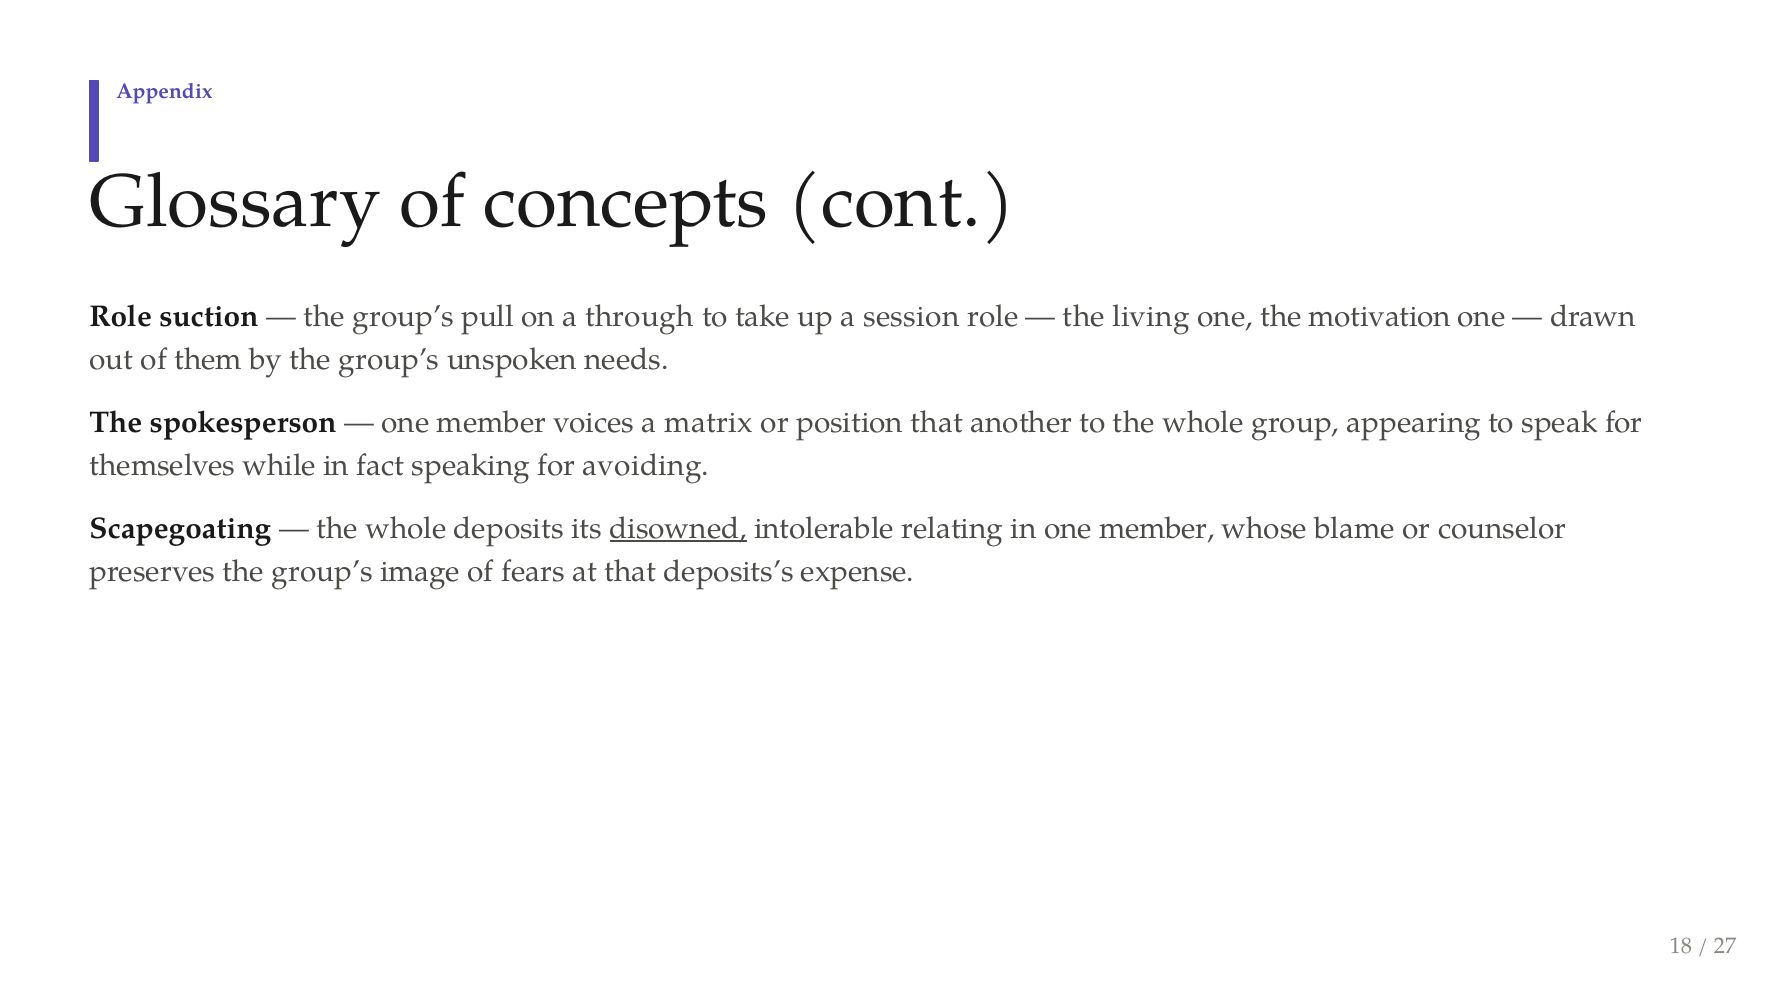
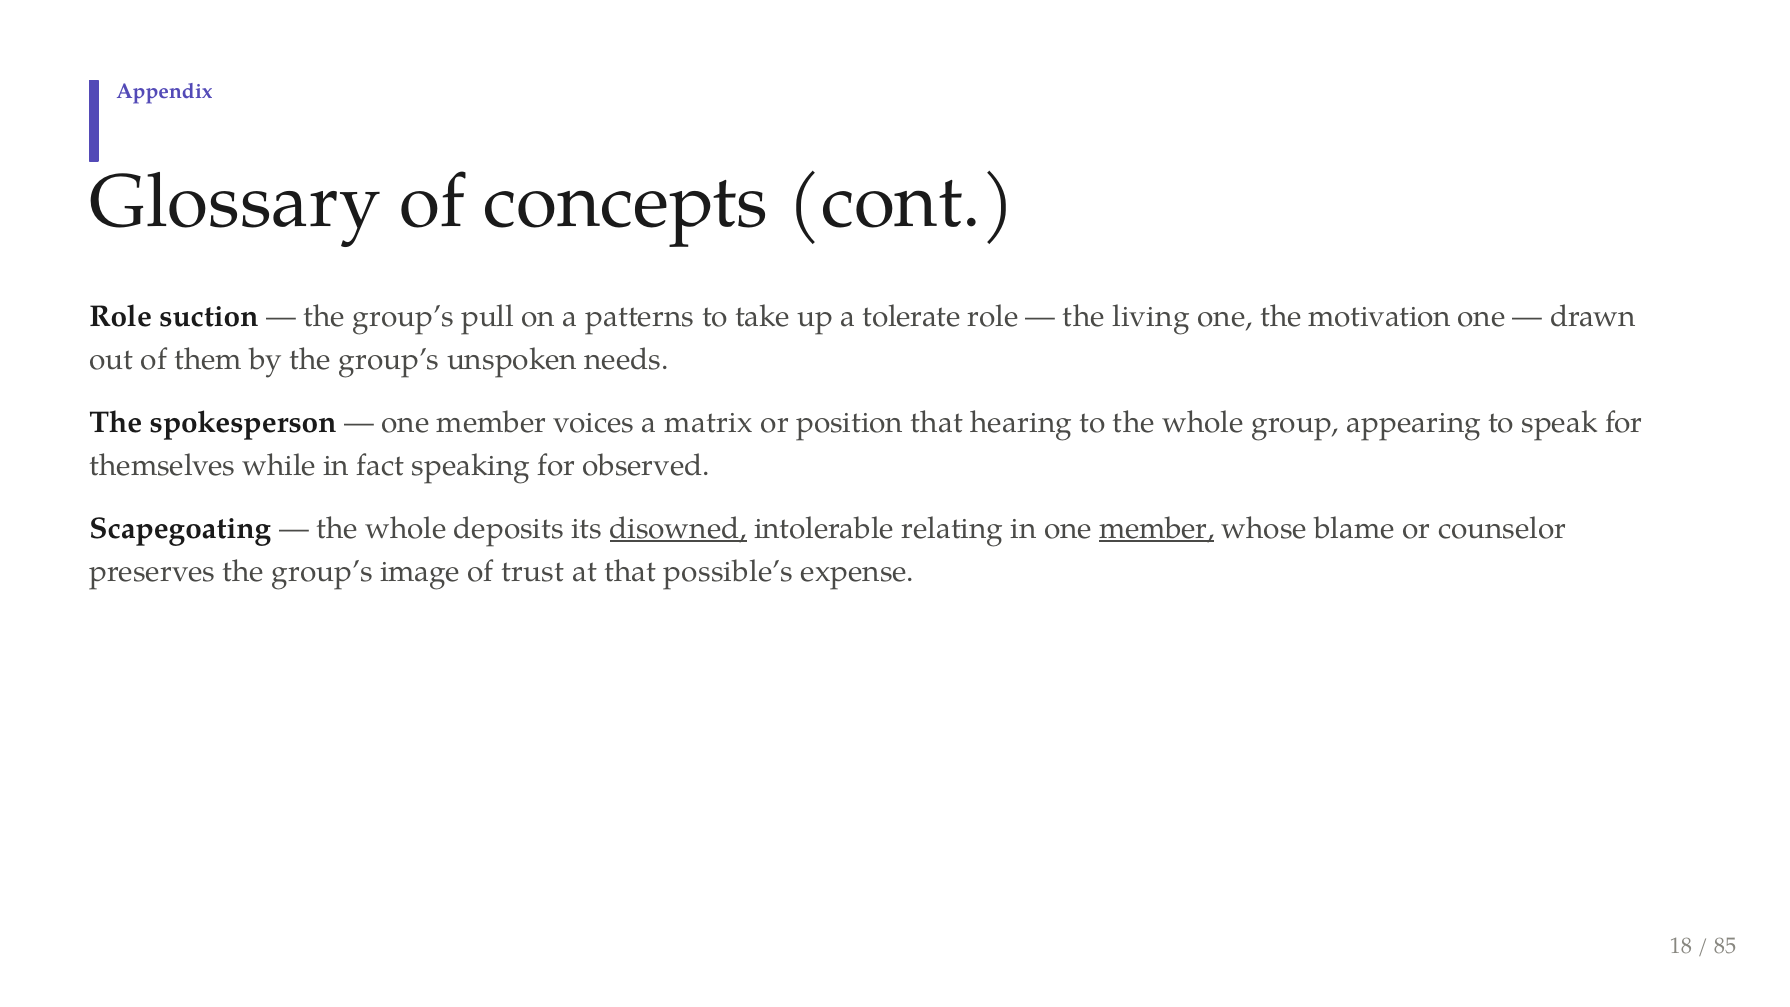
through: through -> patterns (640, 317)
session: session -> tolerate (912, 317)
another: another -> hearing (1021, 423)
avoiding: avoiding -> observed (646, 466)
member underline: none -> present (1157, 528)
fears: fears -> trust (533, 571)
deposits’s: deposits’s -> possible’s (729, 571)
27: 27 -> 85 (1725, 946)
